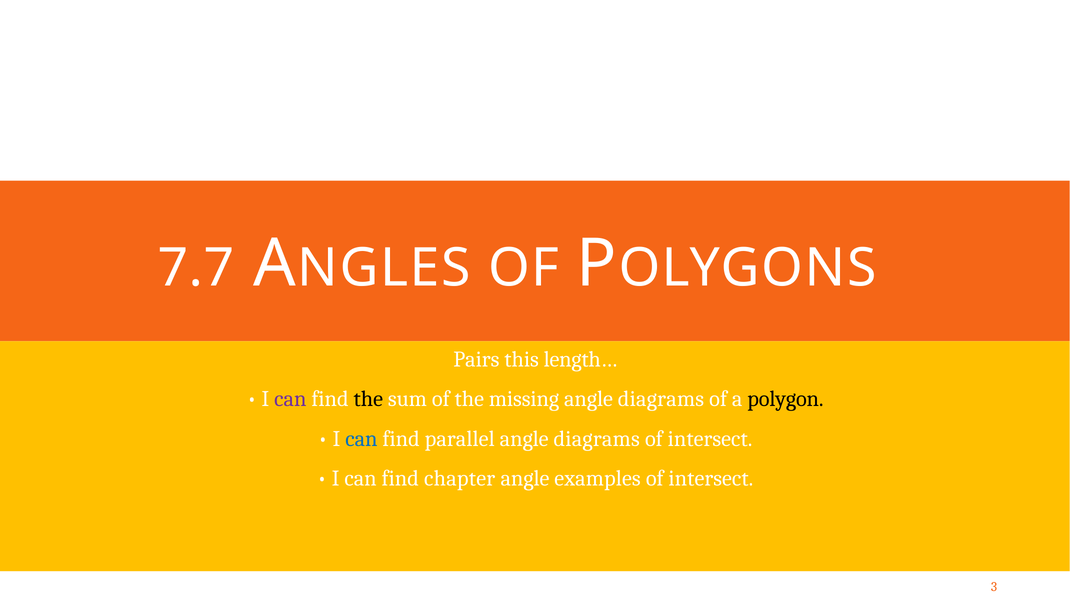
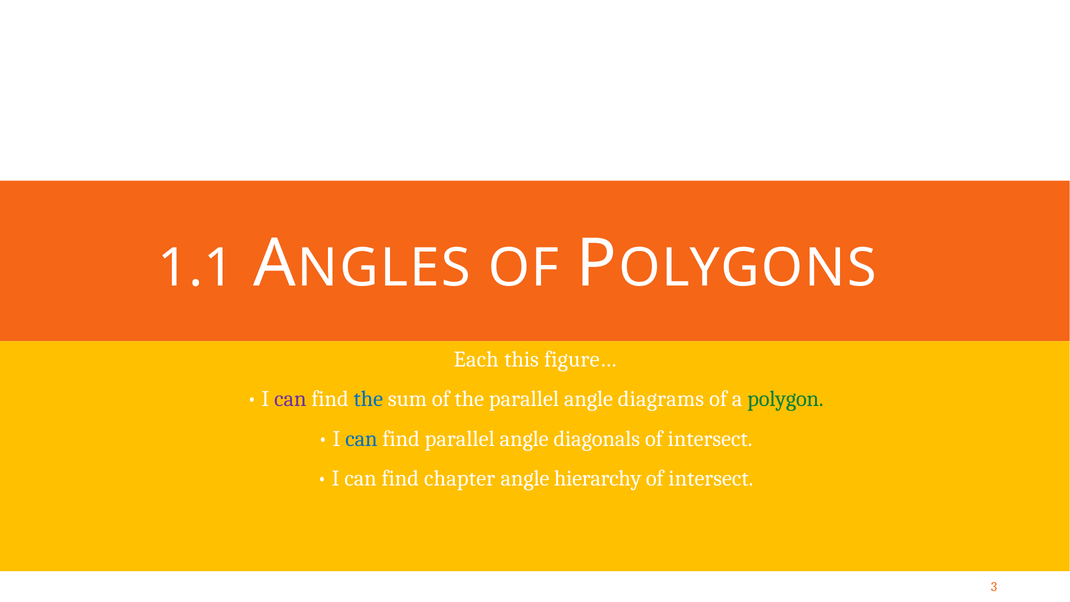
7.7: 7.7 -> 1.1 (196, 268)
Pairs: Pairs -> Each (476, 359)
length…: length… -> figure… (580, 359)
the colour: black -> blue (368, 399)
the missing: missing -> parallel (524, 399)
polygon colour: black -> green (785, 399)
diagrams: diagrams -> diagonals (597, 439)
examples: examples -> hierarchy (598, 478)
